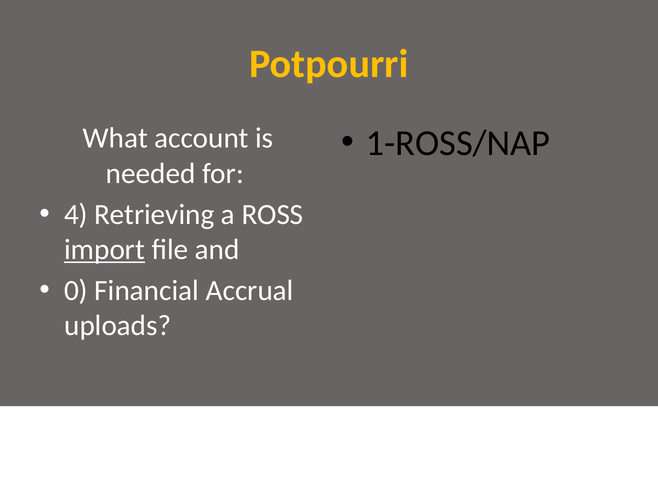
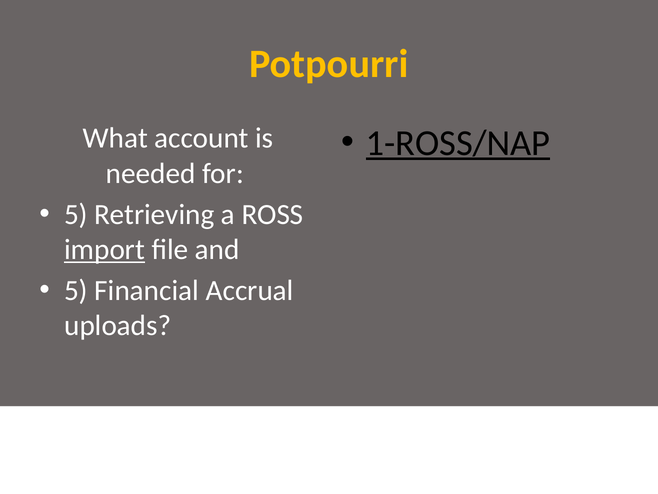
1-ROSS/NAP underline: none -> present (458, 143)
4: 4 -> 5 (76, 214)
0: 0 -> 5 (76, 290)
